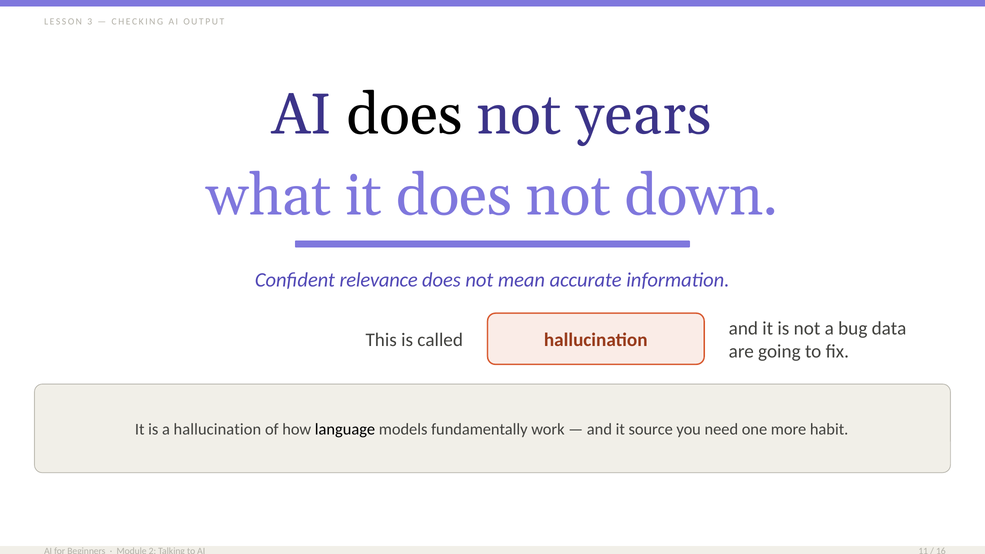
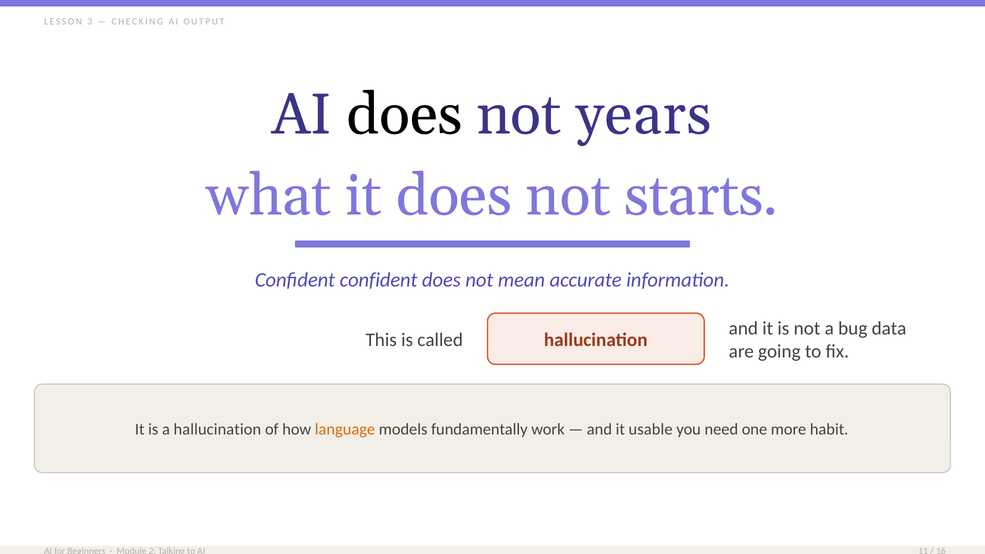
down: down -> starts (701, 196)
Confident relevance: relevance -> confident (379, 280)
language colour: black -> orange (345, 430)
source: source -> usable (651, 430)
